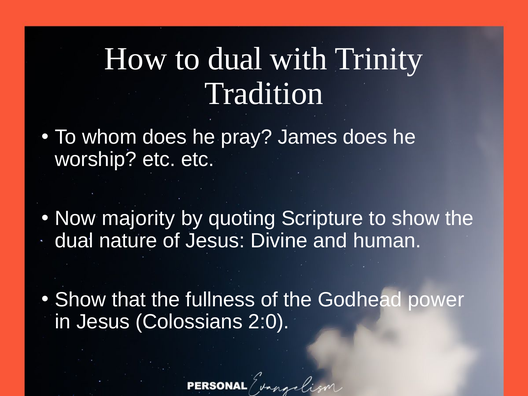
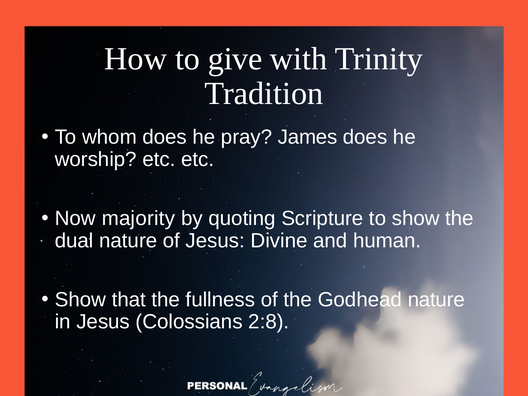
to dual: dual -> give (235, 59)
Godhead power: power -> nature (436, 300)
2:0: 2:0 -> 2:8 (269, 322)
